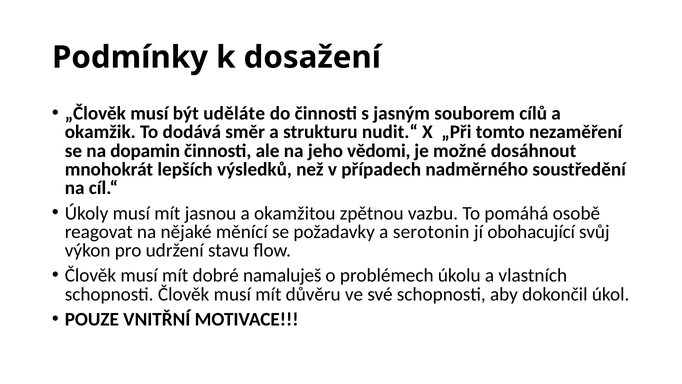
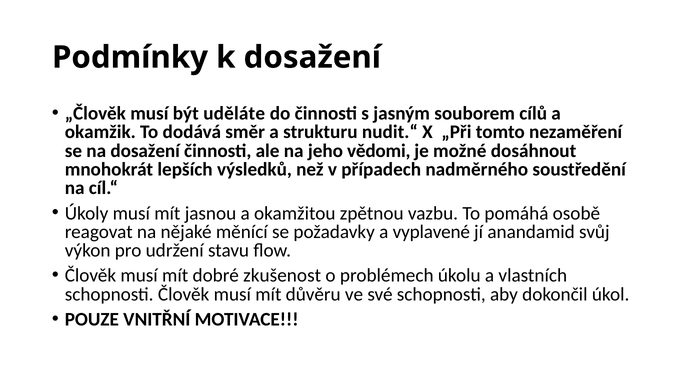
na dopamin: dopamin -> dosažení (145, 151)
serotonin: serotonin -> vyplavené (431, 232)
obohacující: obohacující -> anandamid (531, 232)
namaluješ: namaluješ -> zkušenost (282, 275)
